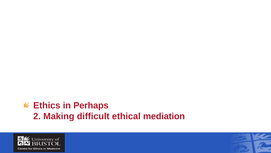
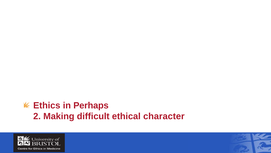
mediation: mediation -> character (164, 116)
